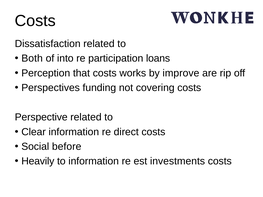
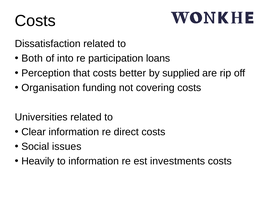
works: works -> better (133, 73)
improve: improve -> supplied (181, 73)
Perspectives: Perspectives -> Organisation (51, 88)
Perspective: Perspective -> Universities (41, 117)
before: before -> issues (67, 147)
